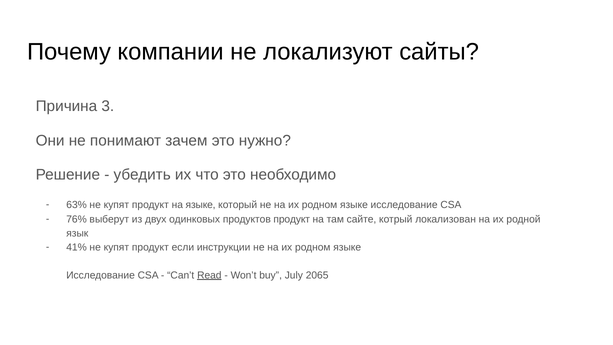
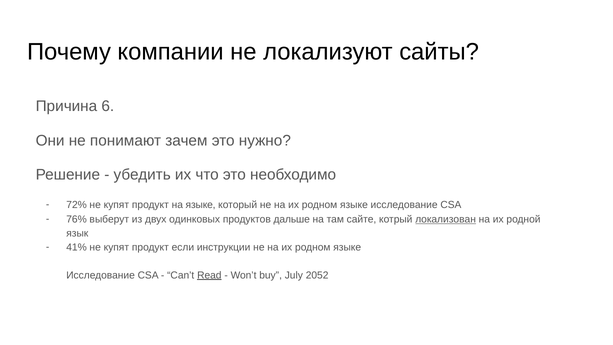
3: 3 -> 6 (108, 106)
63%: 63% -> 72% (77, 205)
продуктов продукт: продукт -> дальше (292, 219)
локализован underline: none -> present (446, 219)
2065: 2065 -> 2052 (317, 275)
